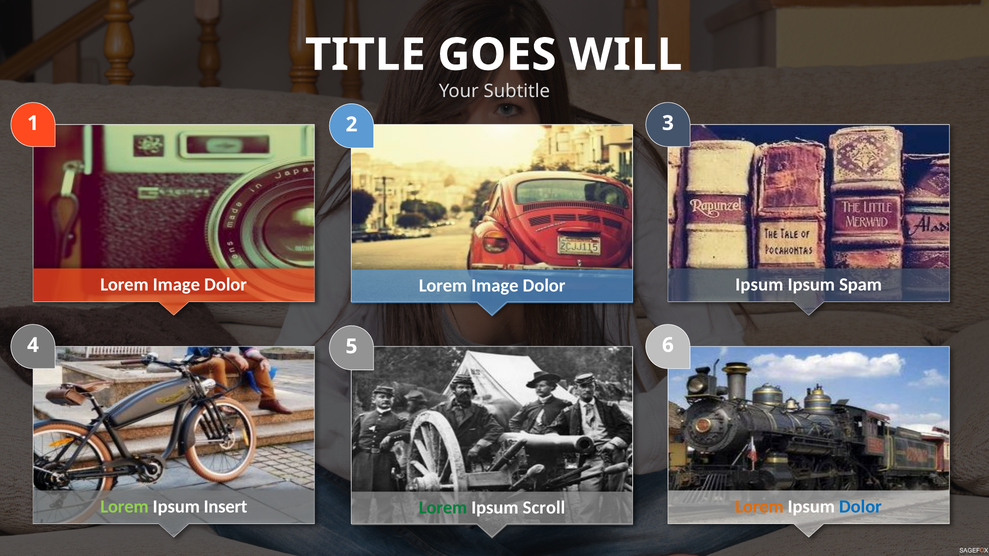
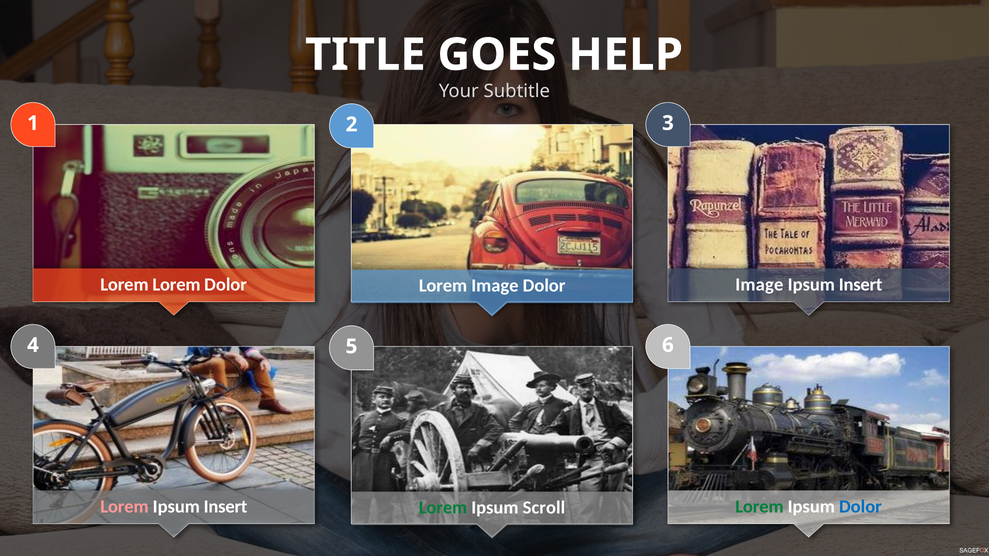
WILL: WILL -> HELP (626, 55)
Image: Image -> Lorem (176, 285)
Ipsum: Ipsum -> Image (759, 285)
Spam: Spam -> Insert (861, 285)
Lorem colour: light green -> pink (124, 507)
Lorem colour: orange -> green (759, 507)
